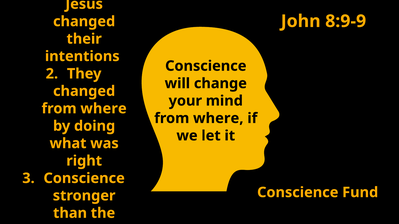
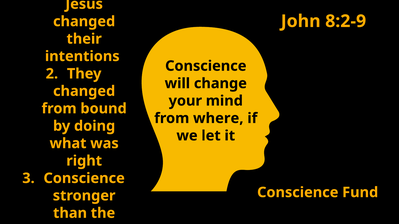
8:9-9: 8:9-9 -> 8:2-9 (346, 21)
where: where -> bound (104, 109)
